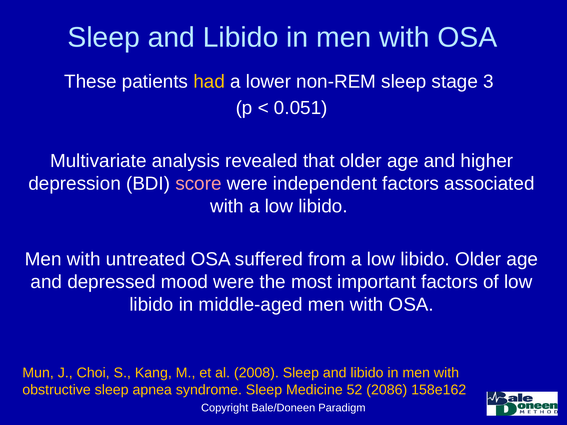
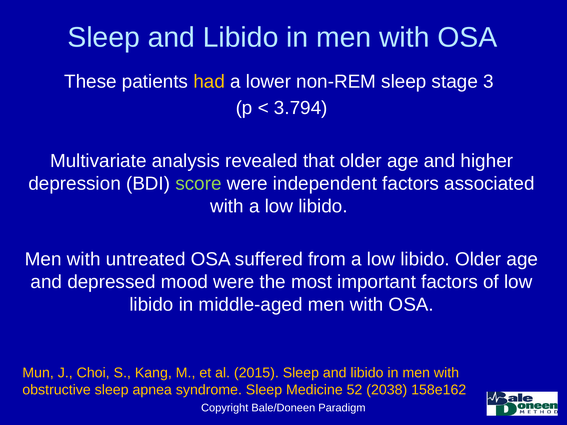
0.051: 0.051 -> 3.794 (301, 108)
score colour: pink -> light green (198, 184)
2008: 2008 -> 2015 (256, 373)
2086: 2086 -> 2038 (387, 390)
